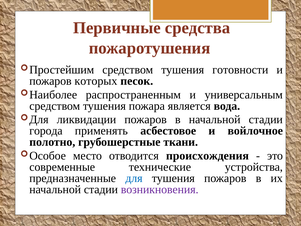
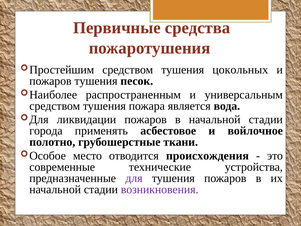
готовности: готовности -> цокольных (240, 70)
пожаров которых: которых -> тушения (96, 81)
для colour: blue -> purple (134, 178)
